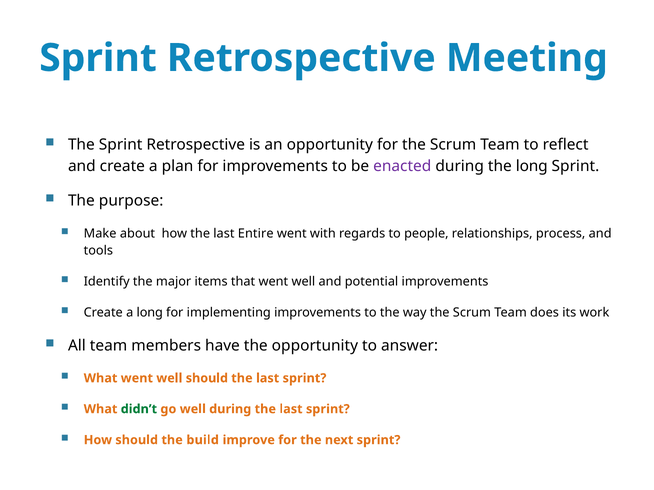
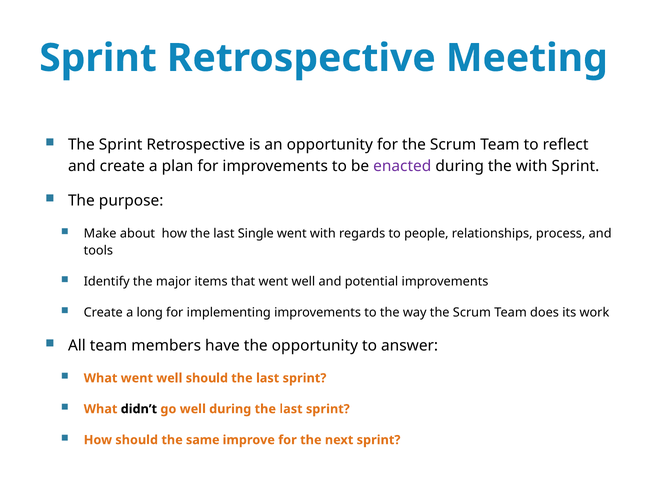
the long: long -> with (532, 166)
Entire: Entire -> Single (256, 234)
didn’t colour: green -> black (139, 409)
build: build -> same (203, 440)
